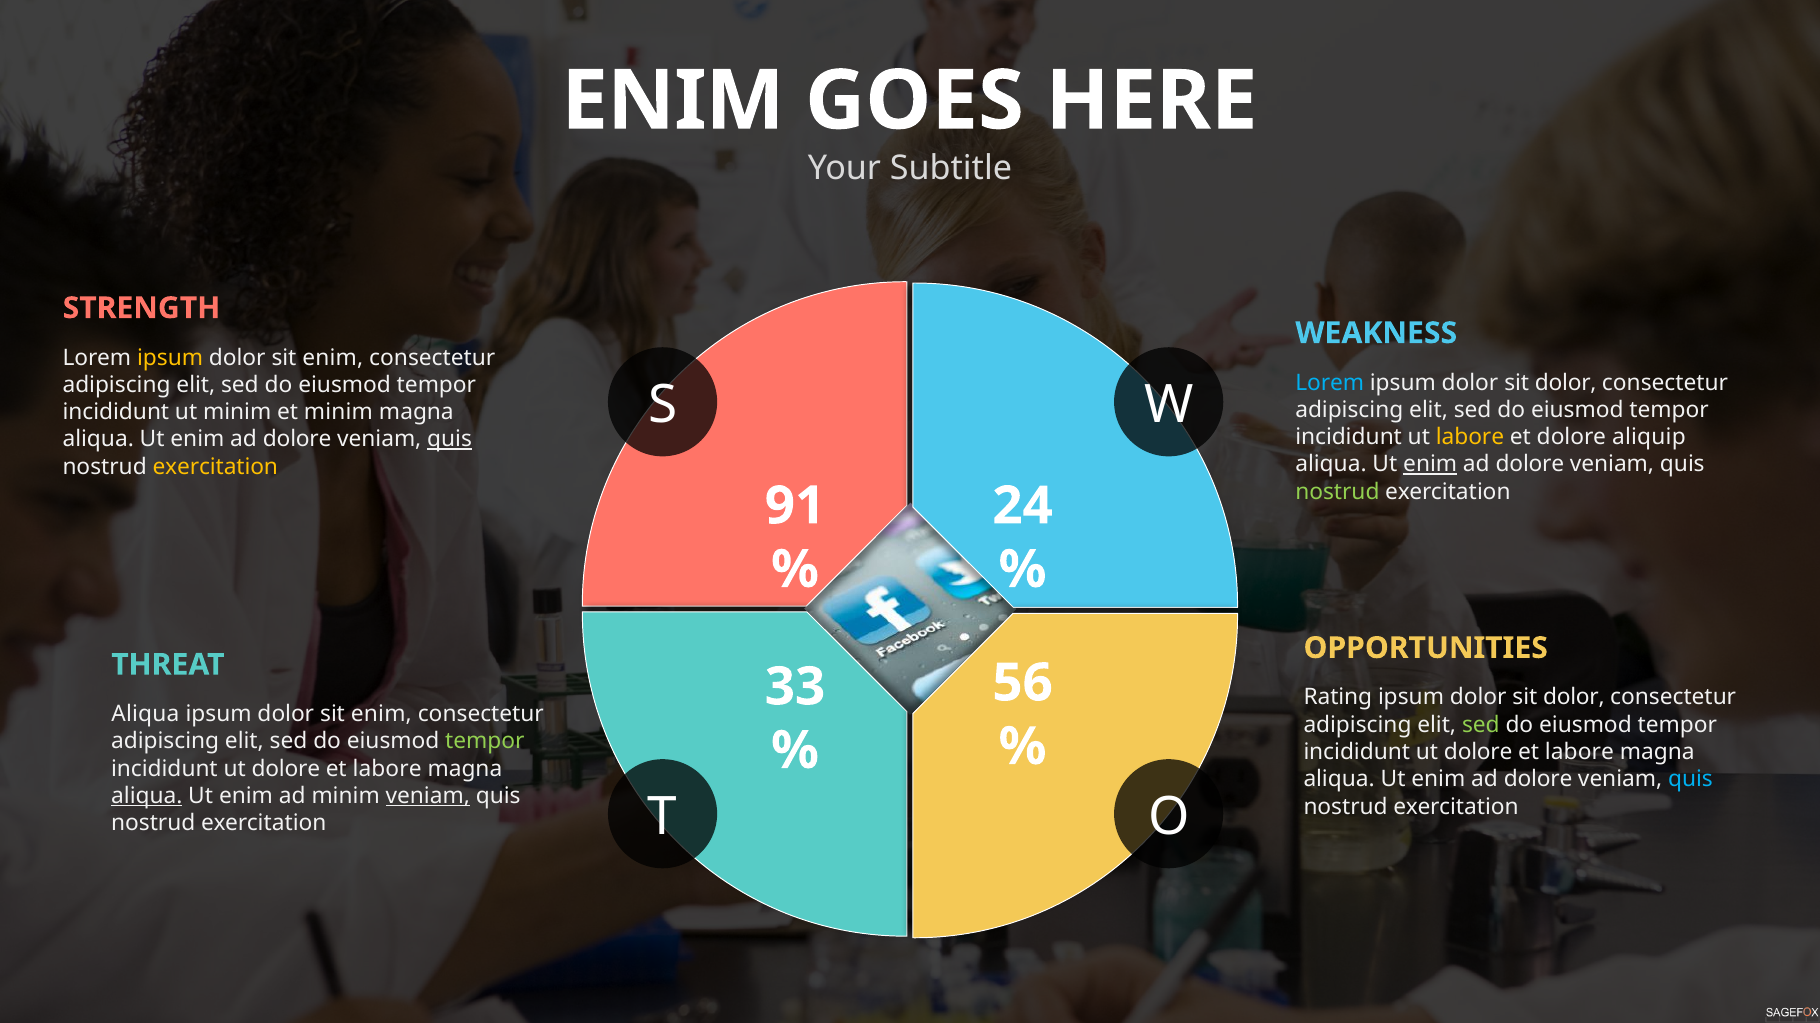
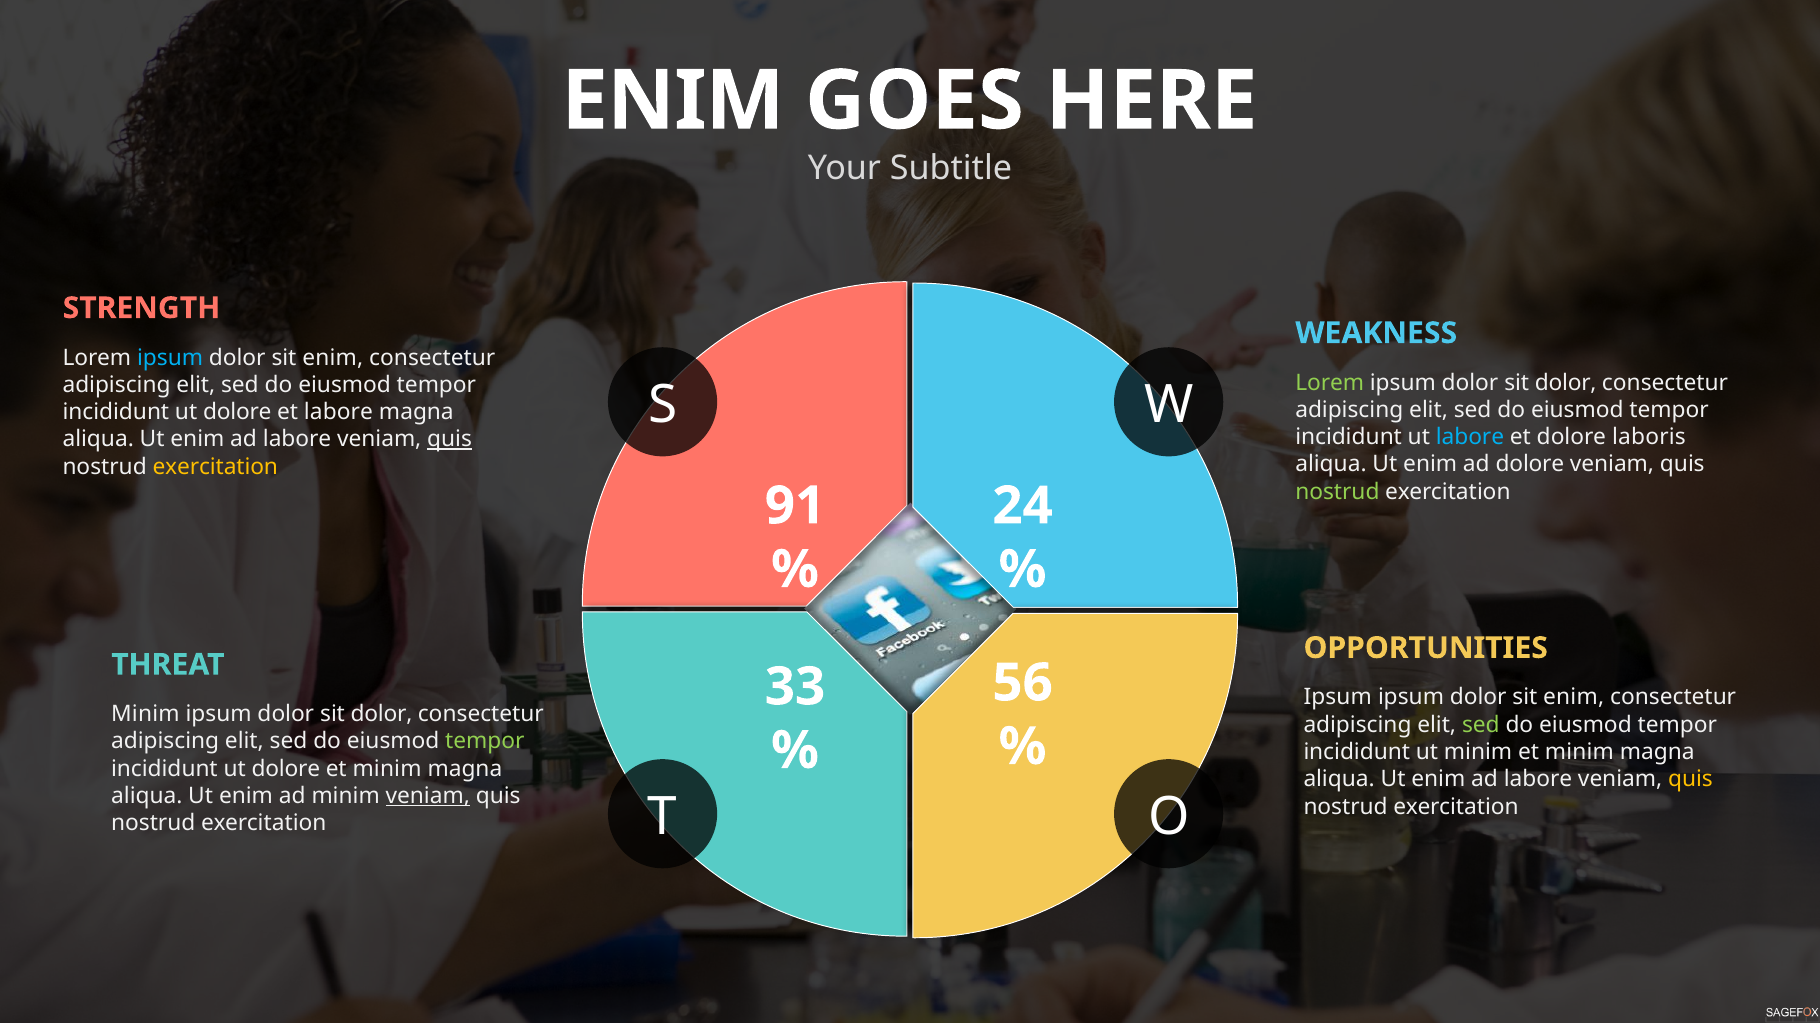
ipsum colour: yellow -> light blue (170, 358)
Lorem colour: light blue -> light green (1330, 383)
minim: minim -> dolore (237, 412)
et minim: minim -> labore (339, 412)
labore colour: yellow -> light blue (1470, 437)
aliquip: aliquip -> laboris (1649, 437)
dolore: dolore -> labore (297, 440)
enim underline: present -> none (1430, 465)
Rating: Rating -> Ipsum (1338, 698)
dolor: dolor -> enim (1574, 698)
Aliqua: Aliqua -> Minim (145, 715)
enim: enim -> dolor (382, 715)
dolore: dolore -> minim (1478, 753)
labore: labore -> minim (1579, 753)
labore: labore -> minim (387, 769)
dolore: dolore -> labore (1538, 780)
quis colour: light blue -> yellow (1690, 780)
aliqua underline: present -> none (147, 796)
